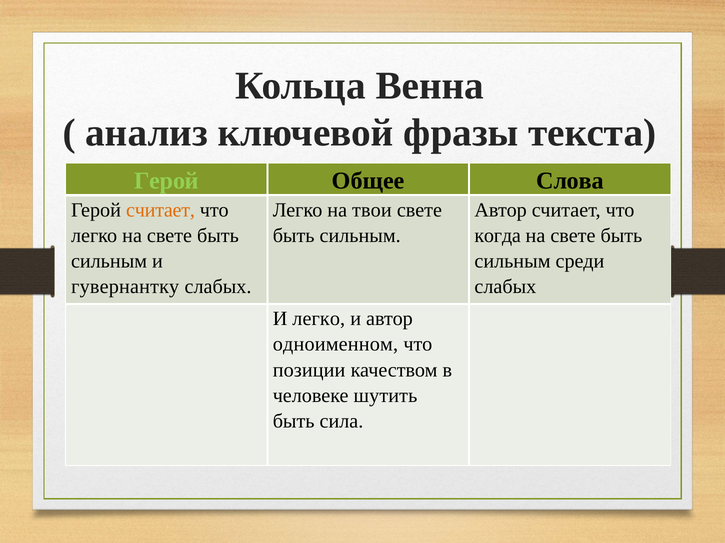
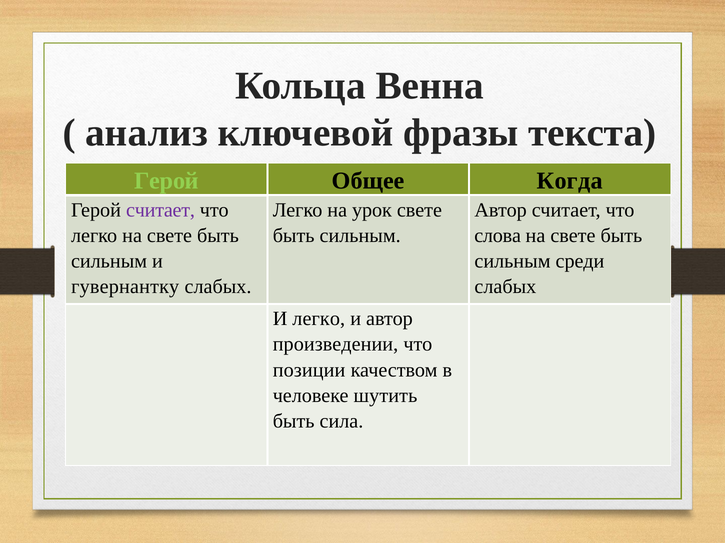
Слова: Слова -> Когда (570, 181)
считает colour: orange -> purple (161, 210)
твои: твои -> урок (372, 210)
когда: когда -> слова (498, 236)
одноименном: одноименном -> произведении (336, 345)
